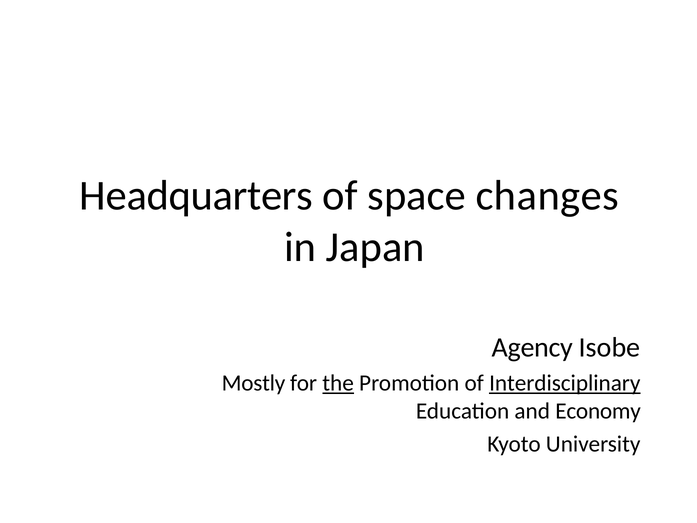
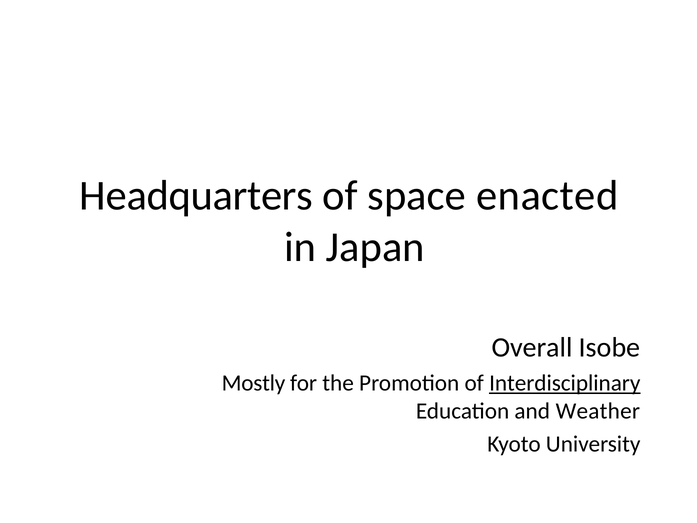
changes: changes -> enacted (547, 196)
Agency: Agency -> Overall (532, 348)
the underline: present -> none (338, 383)
Economy: Economy -> Weather (598, 411)
